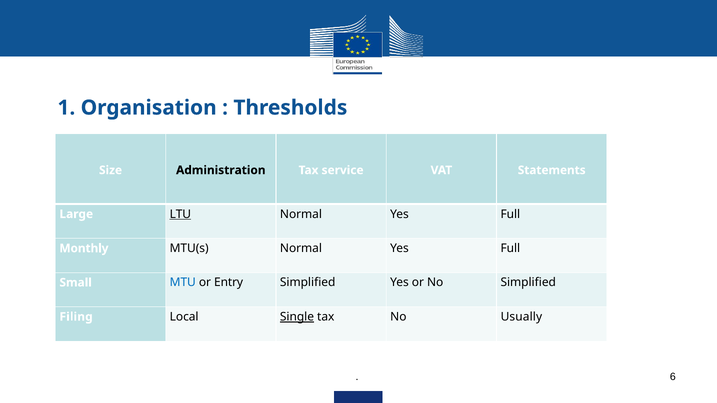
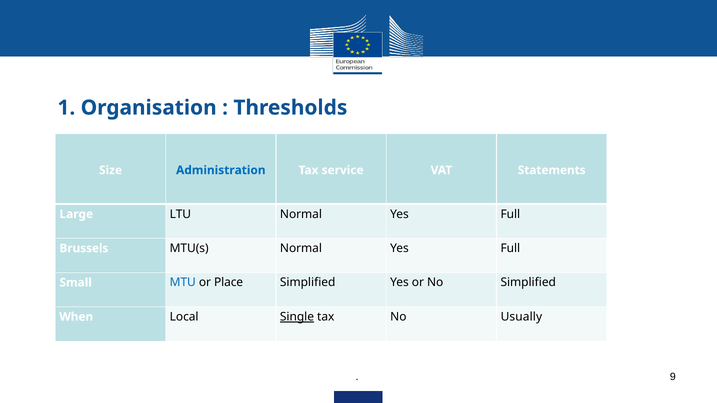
Administration colour: black -> blue (221, 170)
LTU underline: present -> none (180, 214)
Monthly: Monthly -> Brussels (84, 249)
Entry: Entry -> Place (229, 283)
Filing: Filing -> When (76, 317)
6: 6 -> 9 (673, 377)
